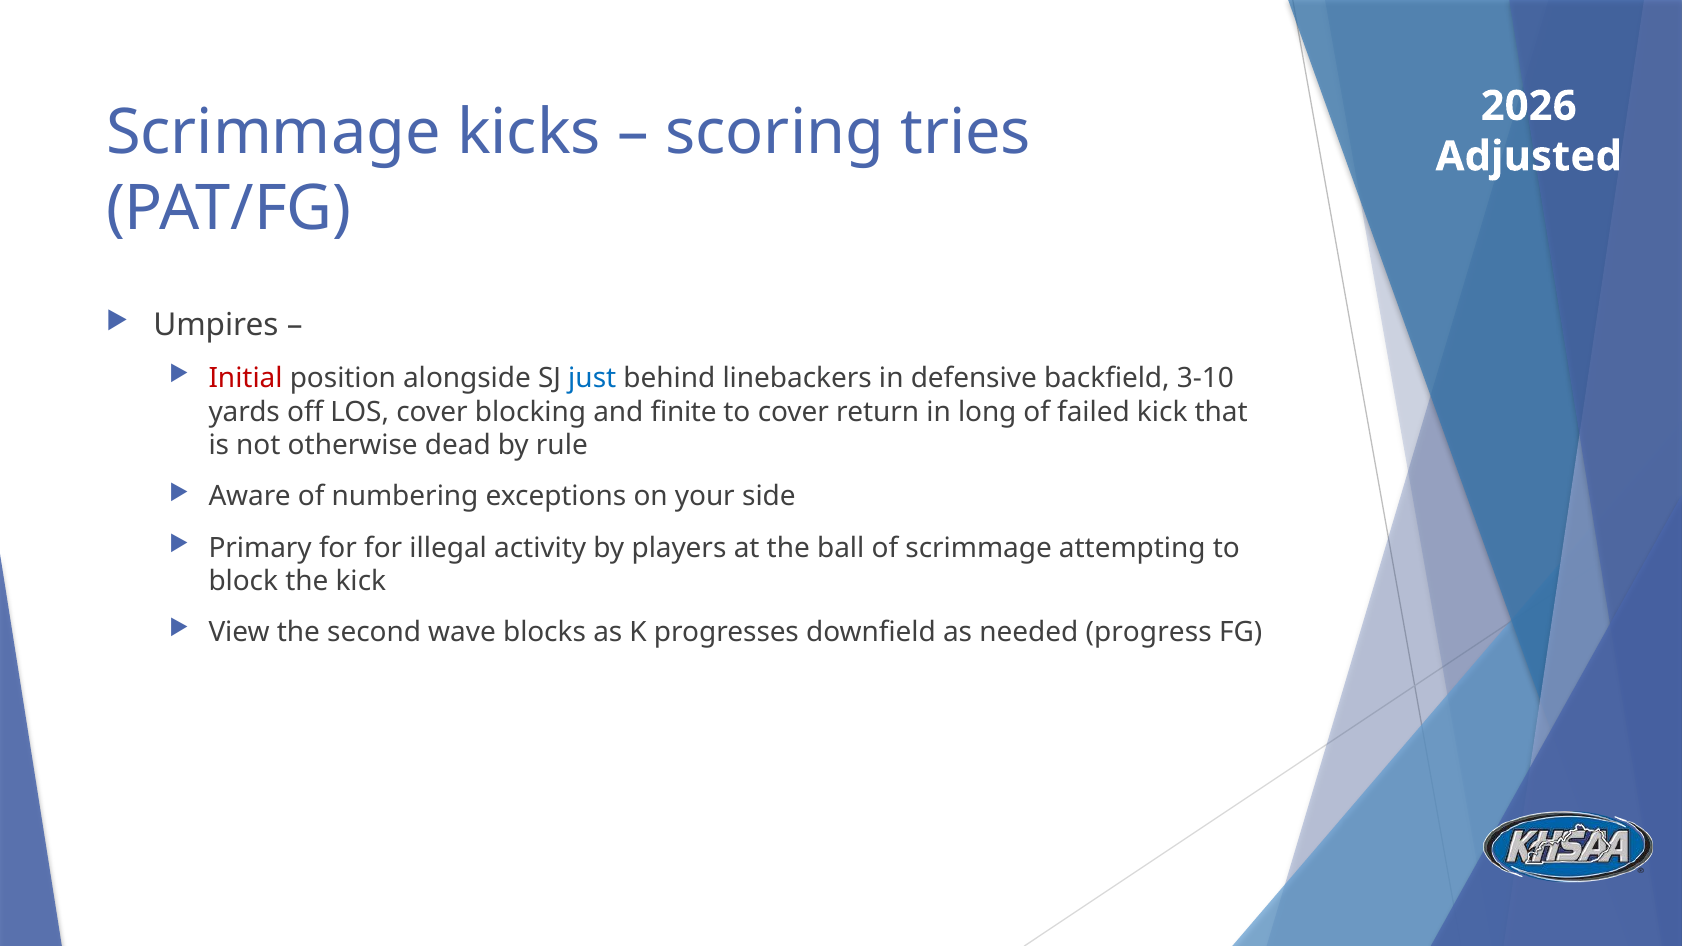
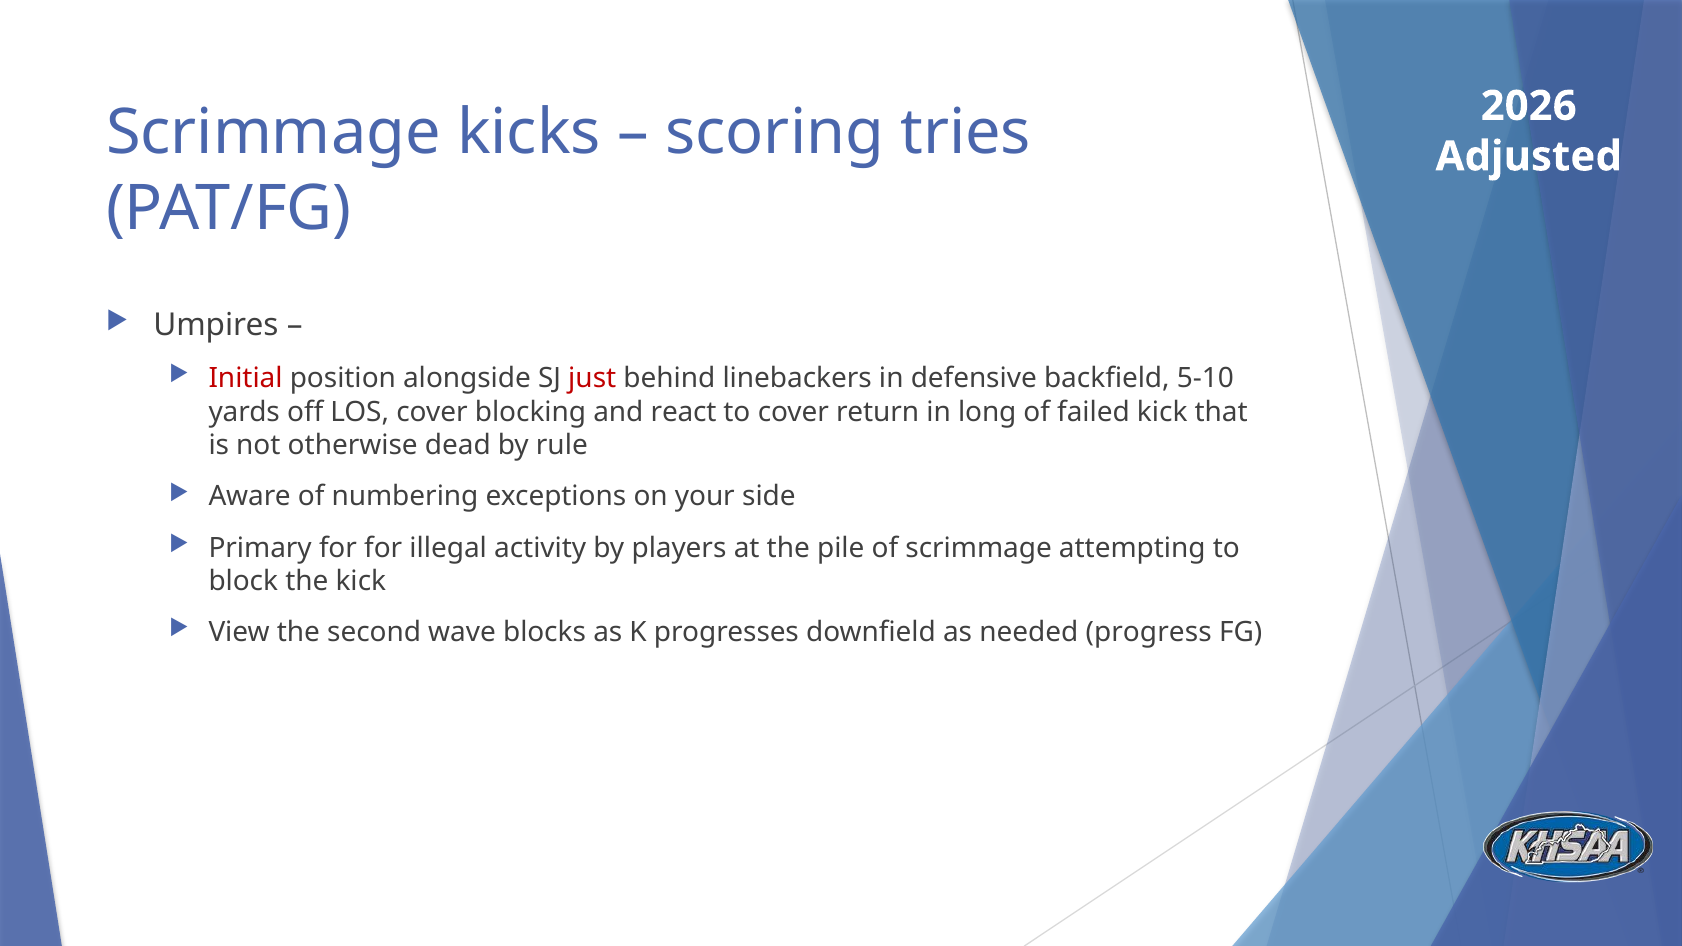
just colour: blue -> red (592, 378)
3-10: 3-10 -> 5-10 (1205, 378)
finite: finite -> react (684, 412)
ball: ball -> pile (841, 548)
